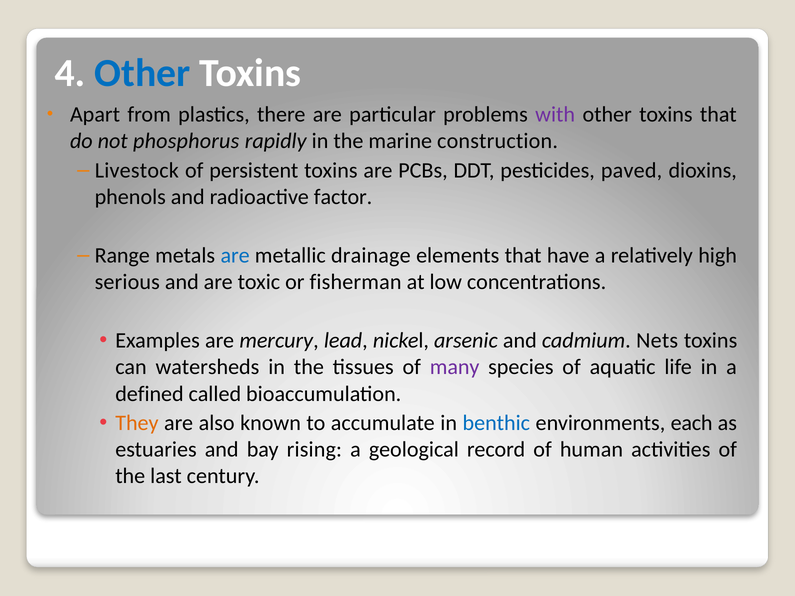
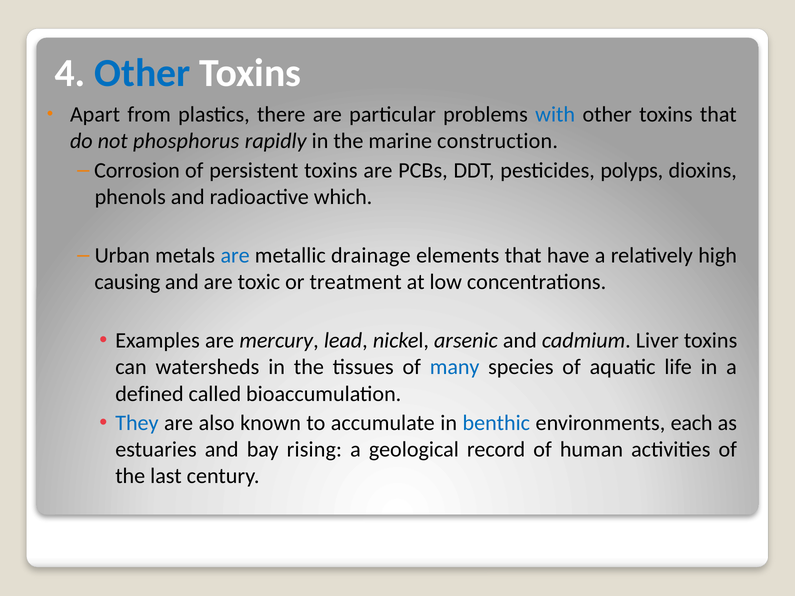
with colour: purple -> blue (555, 115)
Livestock: Livestock -> Corrosion (137, 171)
paved: paved -> polyps (632, 171)
factor: factor -> which (343, 197)
Range: Range -> Urban (122, 256)
serious: serious -> causing (127, 282)
fisherman: fisherman -> treatment (356, 282)
Nets: Nets -> Liver (657, 341)
many colour: purple -> blue (455, 367)
They colour: orange -> blue (137, 423)
